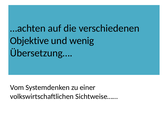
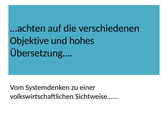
wenig: wenig -> hohes (82, 41)
